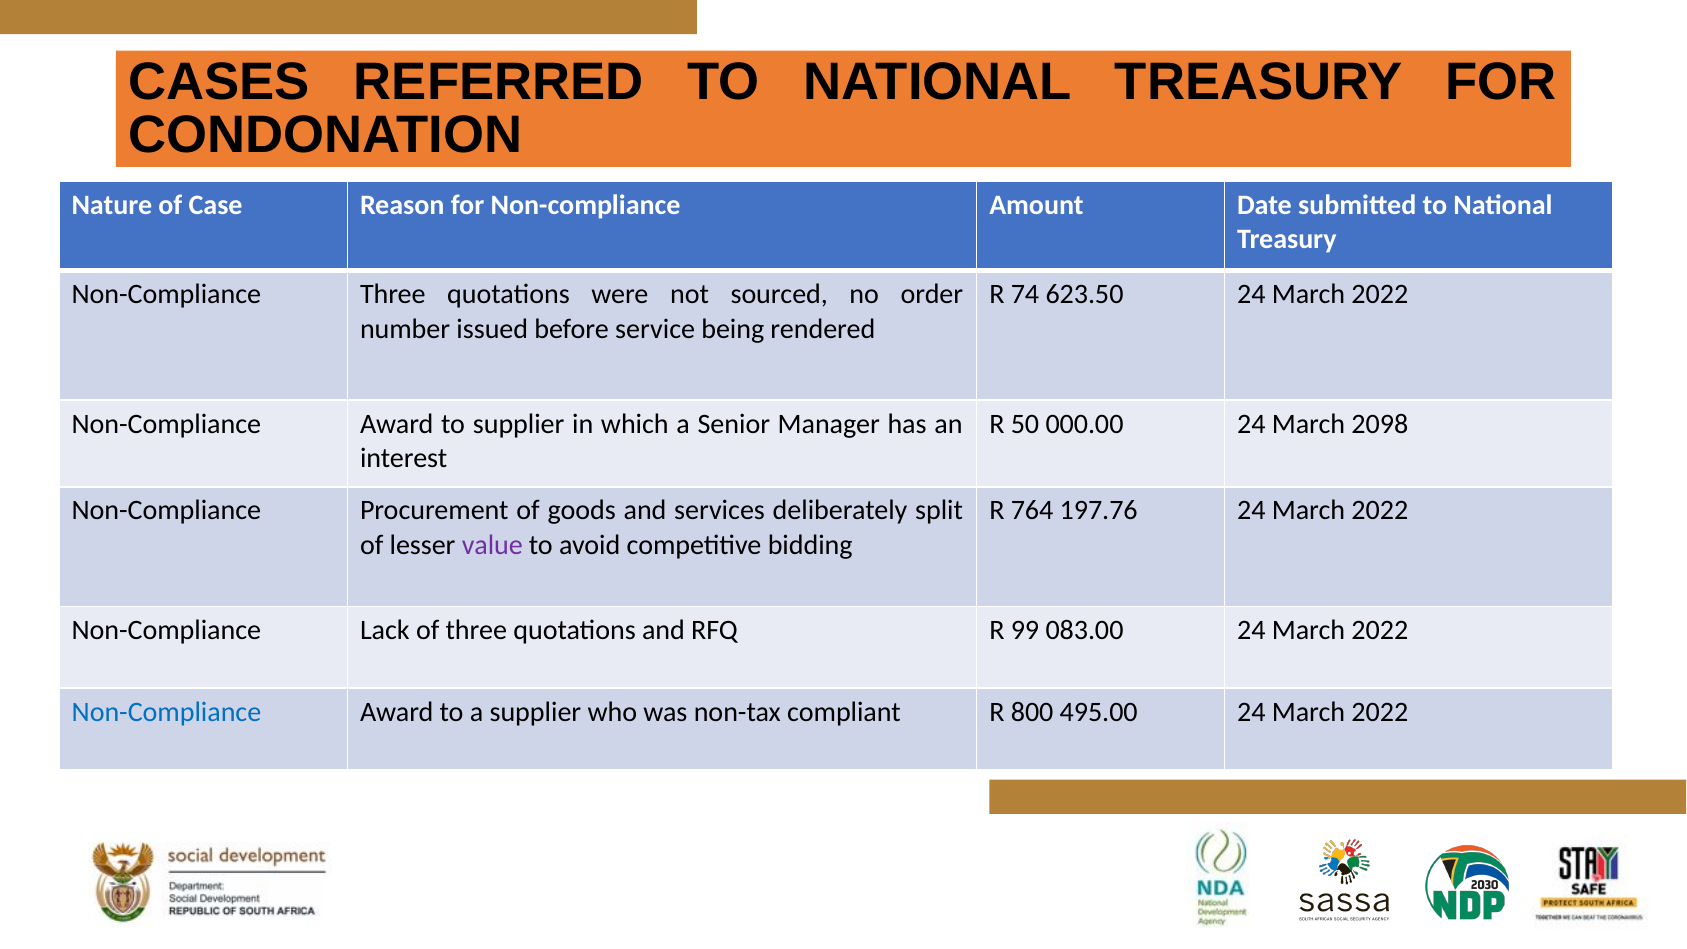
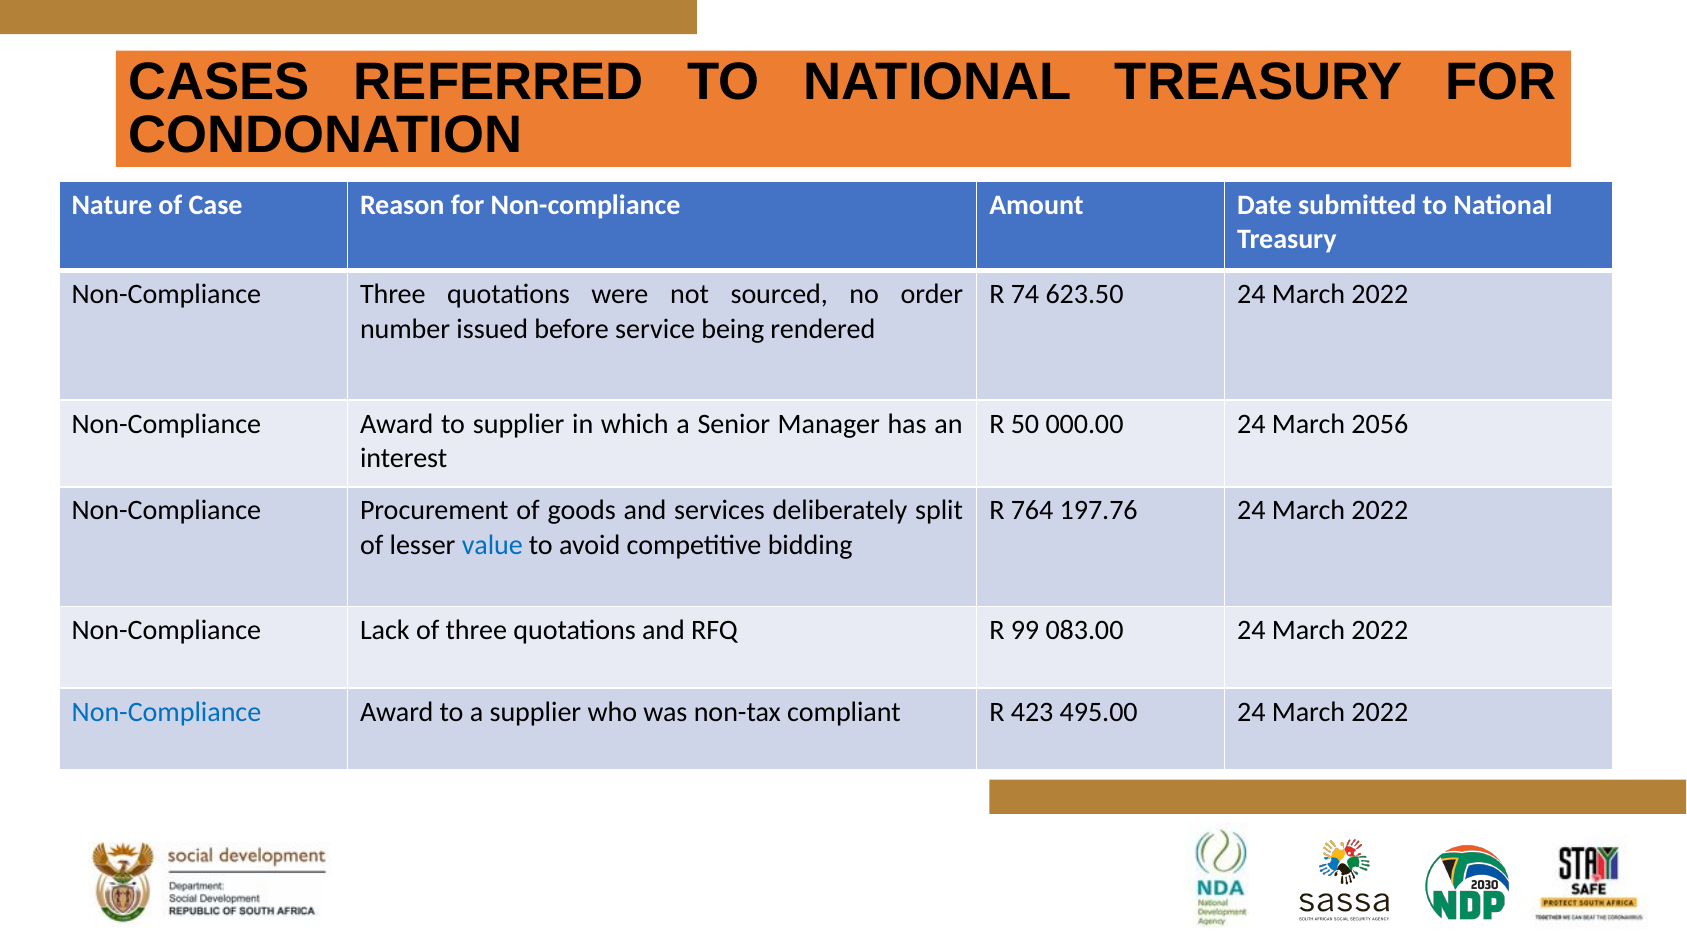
2098: 2098 -> 2056 (1380, 424)
value colour: purple -> blue (492, 545)
800: 800 -> 423 (1032, 712)
